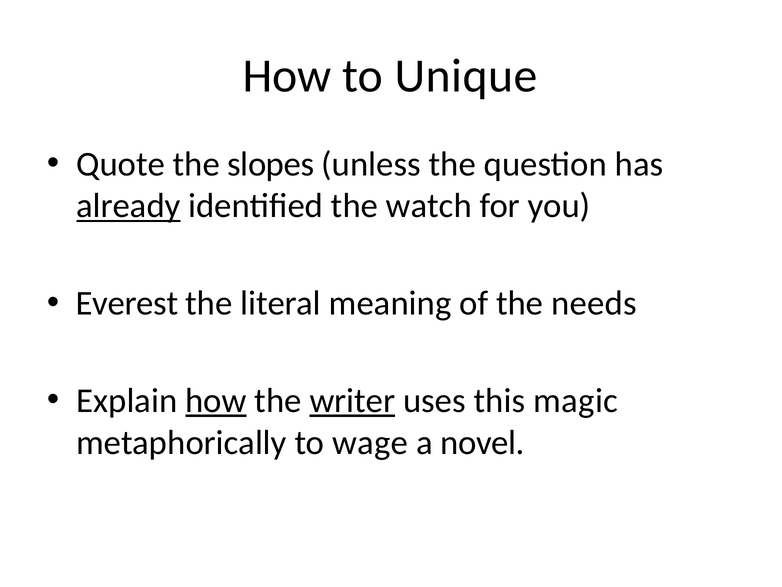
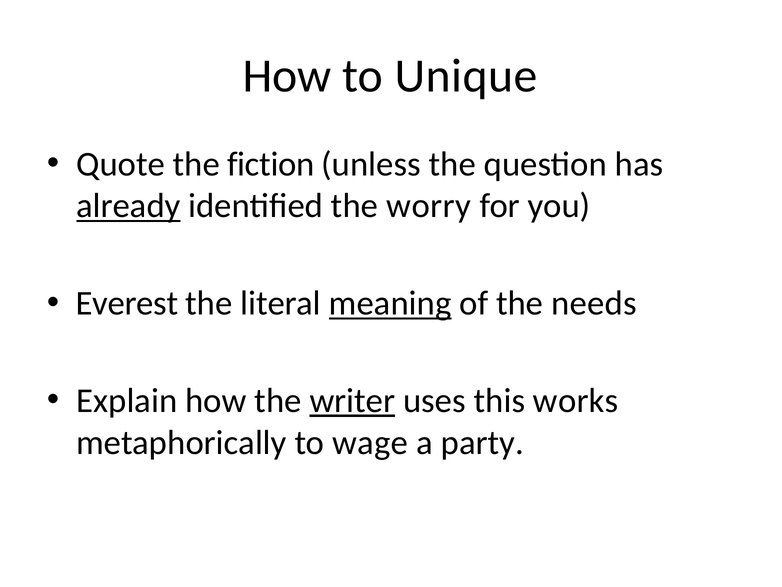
slopes: slopes -> fiction (271, 164)
watch: watch -> worry (429, 206)
meaning underline: none -> present (390, 303)
how underline: present -> none (216, 400)
magic: magic -> works (576, 400)
novel: novel -> party (482, 442)
